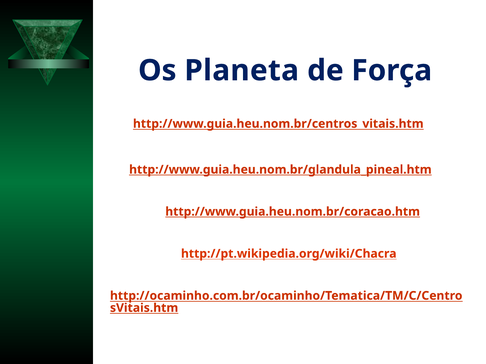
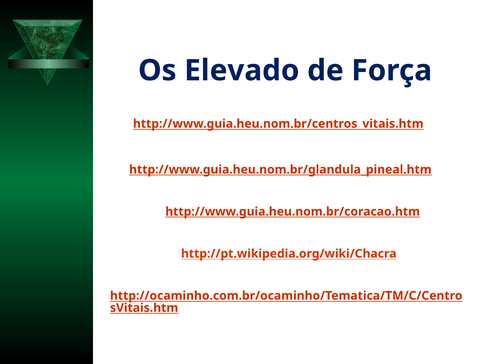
Planeta: Planeta -> Elevado (242, 71)
